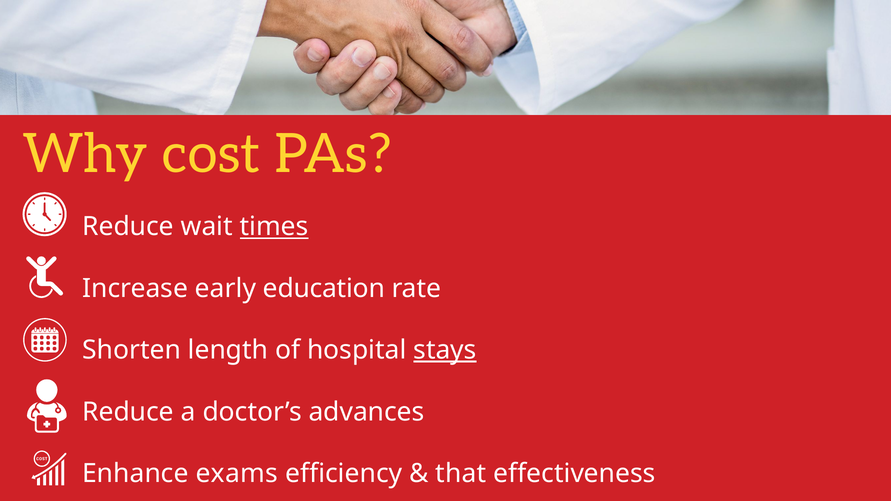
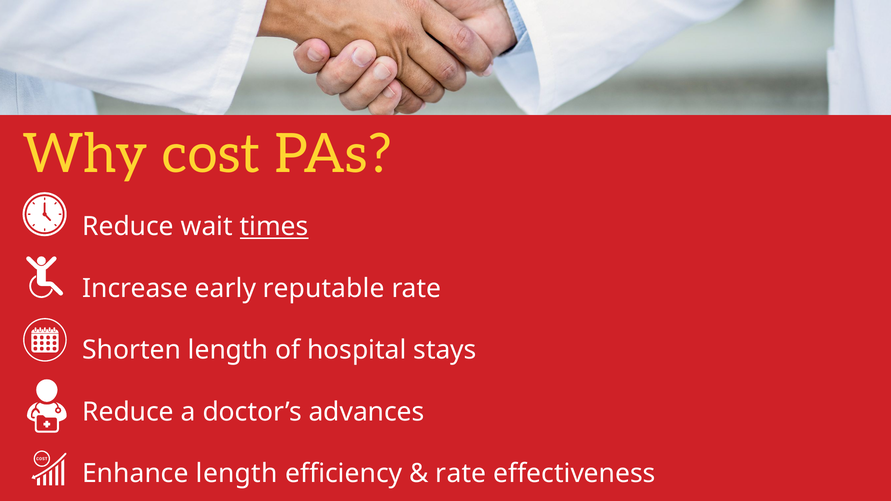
education: education -> reputable (324, 288)
stays underline: present -> none (445, 350)
Enhance exams: exams -> length (237, 474)
that: that -> rate (461, 474)
